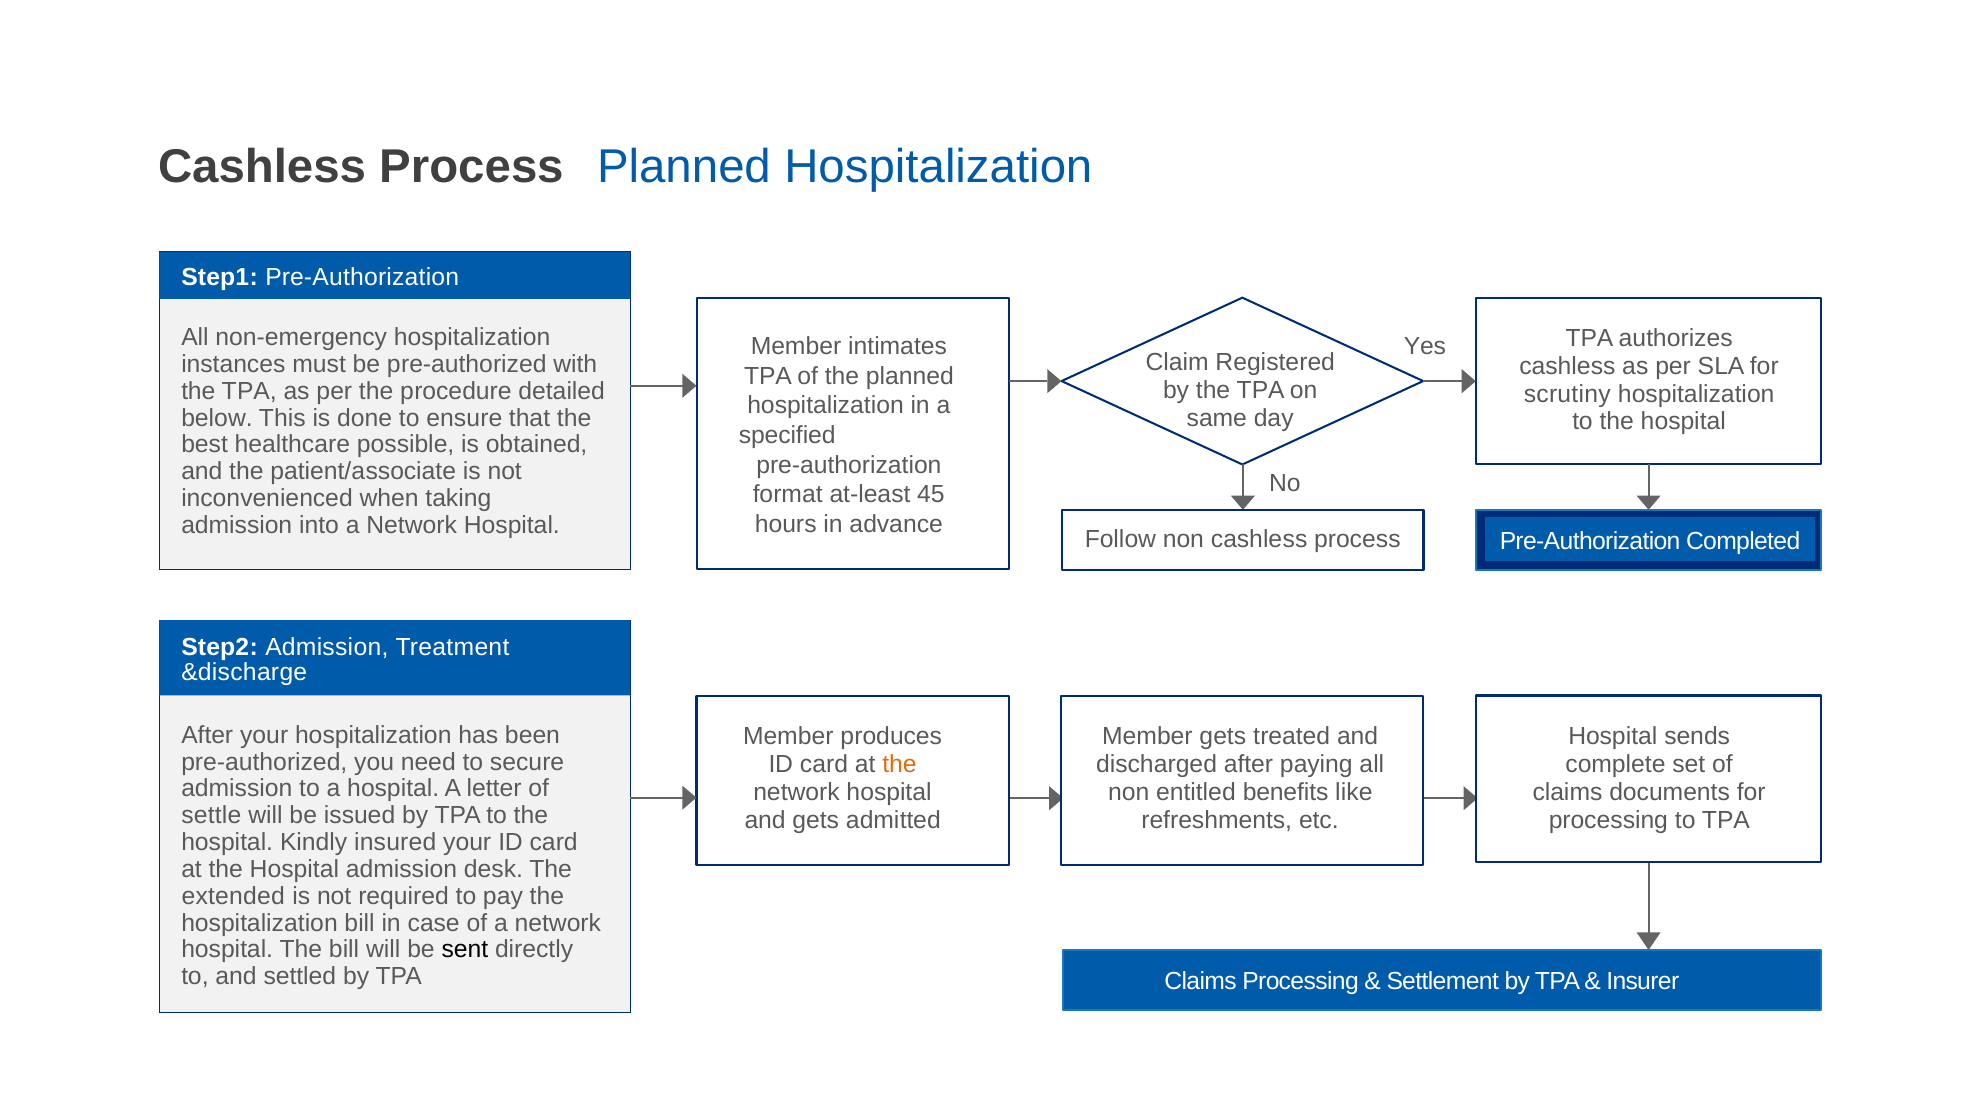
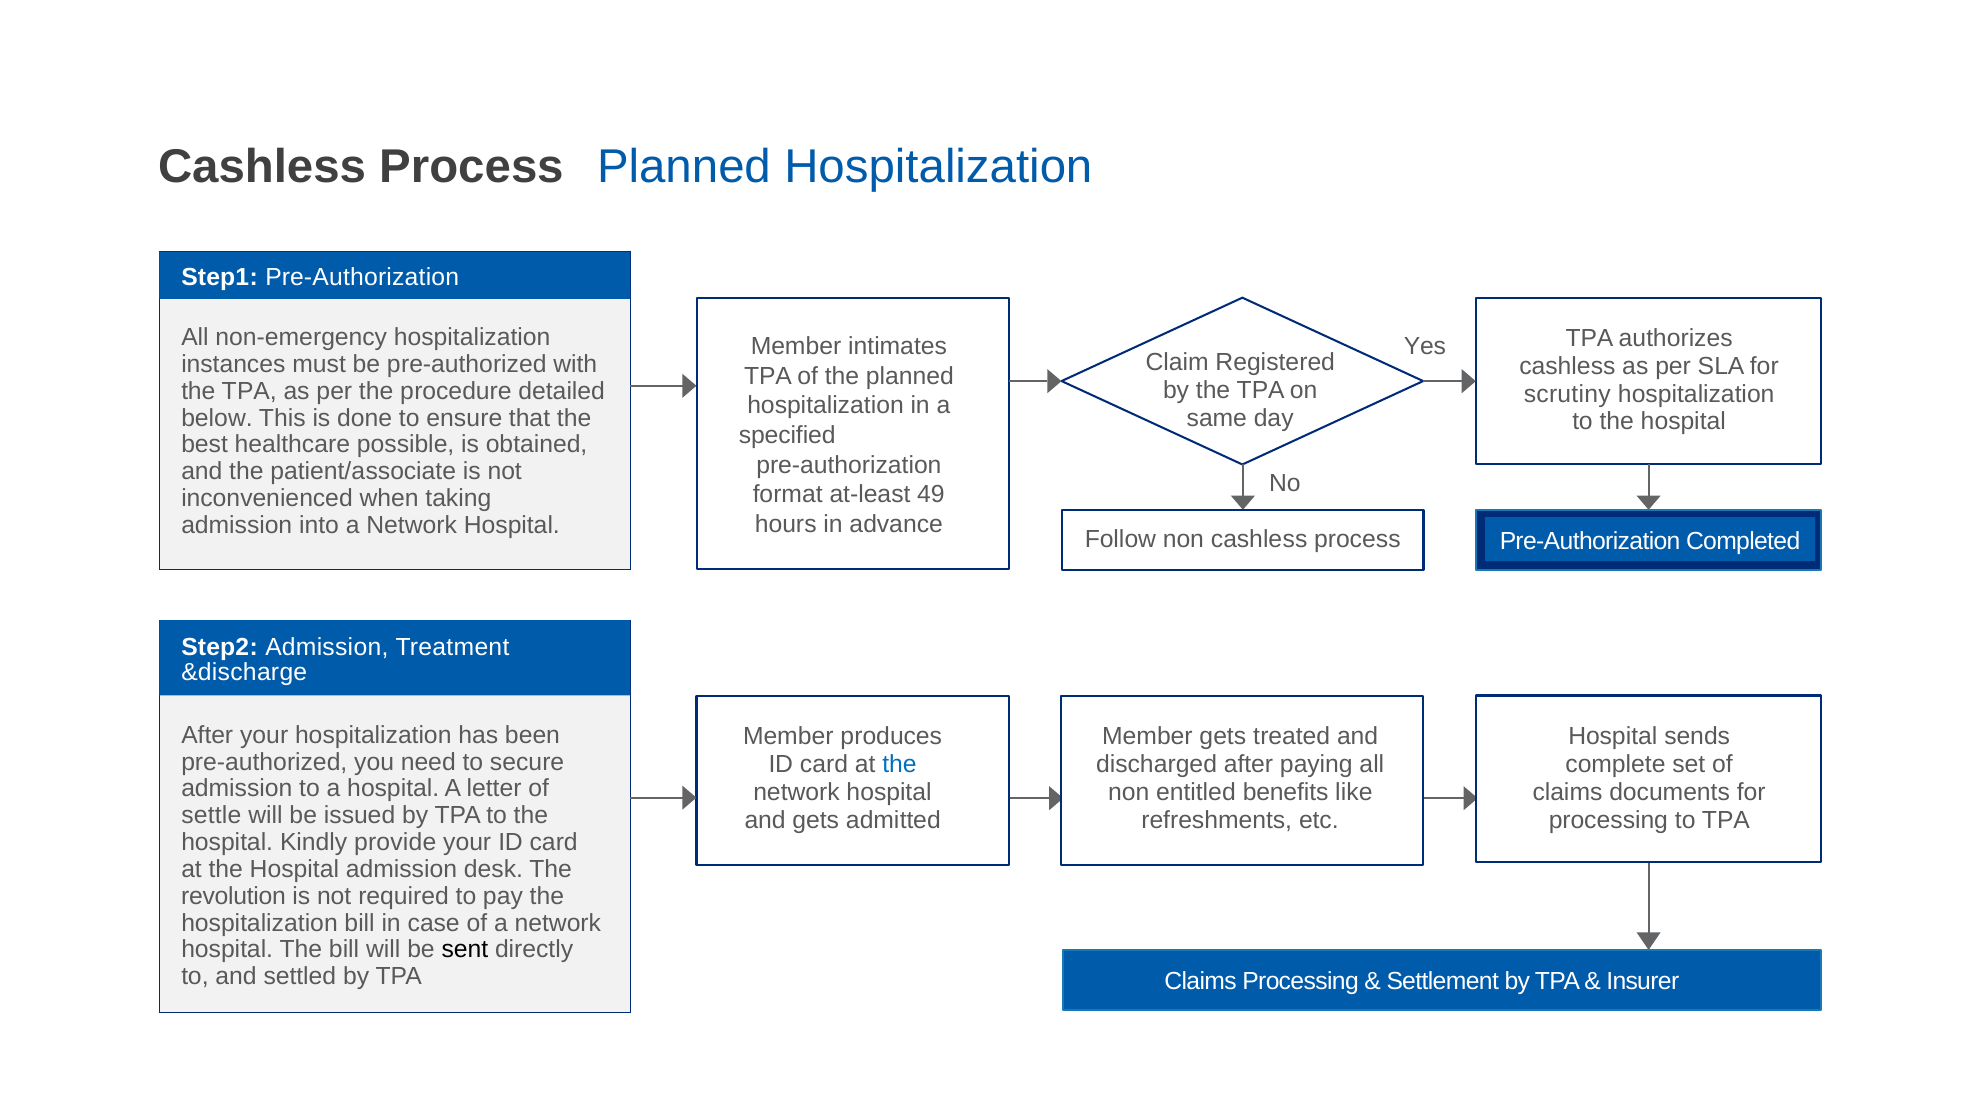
45: 45 -> 49 (931, 495)
the colour: orange -> blue (899, 764)
insured: insured -> provide (395, 843)
extended: extended -> revolution (233, 896)
